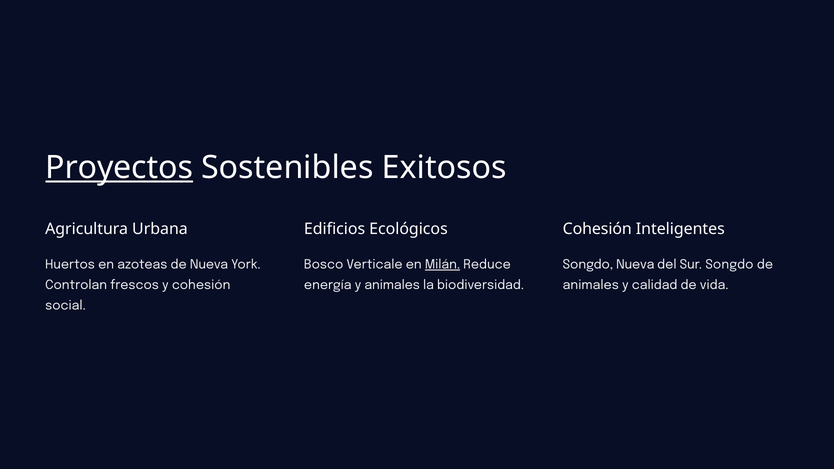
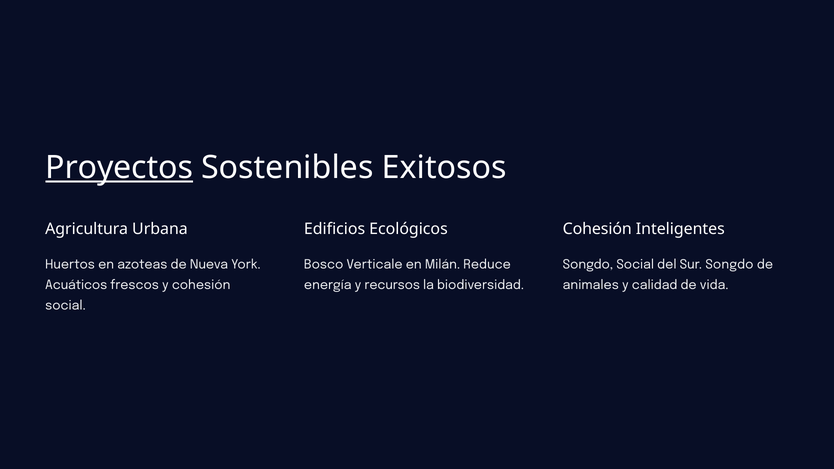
Milán underline: present -> none (443, 265)
Songdo Nueva: Nueva -> Social (635, 265)
Controlan: Controlan -> Acuáticos (76, 285)
y animales: animales -> recursos (392, 285)
